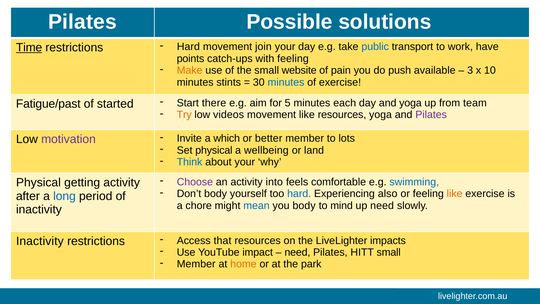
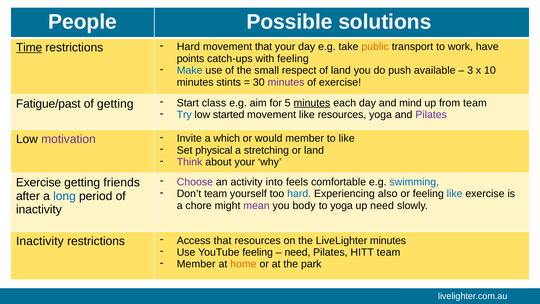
Pilates: Pilates -> People (83, 22)
movement join: join -> that (264, 47)
public colour: blue -> orange (375, 47)
Make colour: orange -> blue (190, 70)
website: website -> respect (299, 70)
of pain: pain -> land (341, 70)
minutes colour: blue -> purple (286, 82)
of started: started -> getting (115, 104)
there: there -> class (214, 103)
minutes underline: none -> present (312, 103)
and yoga: yoga -> mind (410, 103)
Try colour: orange -> blue (184, 115)
videos: videos -> started (229, 115)
better: better -> would (269, 138)
to lots: lots -> like (347, 138)
wellbeing: wellbeing -> stretching (266, 150)
Think colour: blue -> purple (190, 162)
Physical: Physical -> Exercise (39, 183)
getting activity: activity -> friends (122, 183)
Don’t body: body -> team (216, 194)
like colour: orange -> blue (455, 194)
mean colour: blue -> purple (256, 205)
to mind: mind -> yoga (342, 205)
LiveLighter impacts: impacts -> minutes (388, 240)
YouTube impact: impact -> feeling (258, 252)
HITT small: small -> team (389, 252)
